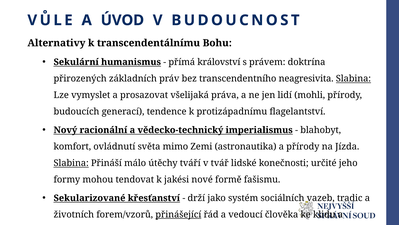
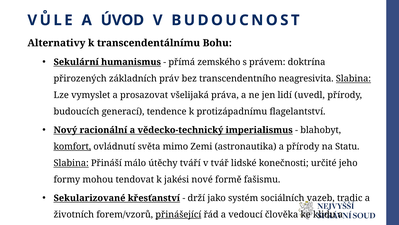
království: království -> zemského (219, 62)
mohli: mohli -> uvedl (310, 95)
komfort underline: none -> present (72, 146)
Jízda: Jízda -> Statu (347, 146)
